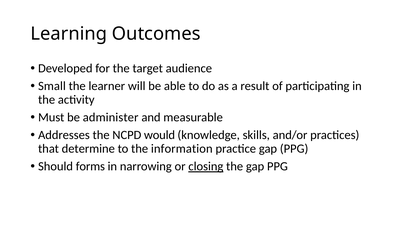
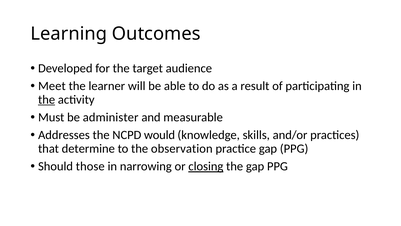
Small: Small -> Meet (52, 86)
the underline: none -> present (47, 99)
information: information -> observation (182, 148)
forms: forms -> those (90, 166)
